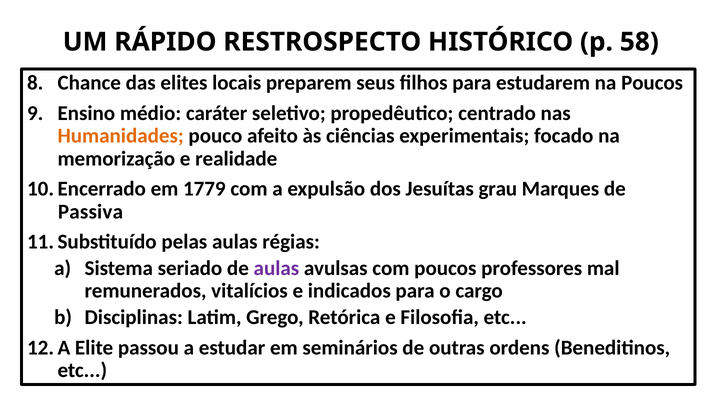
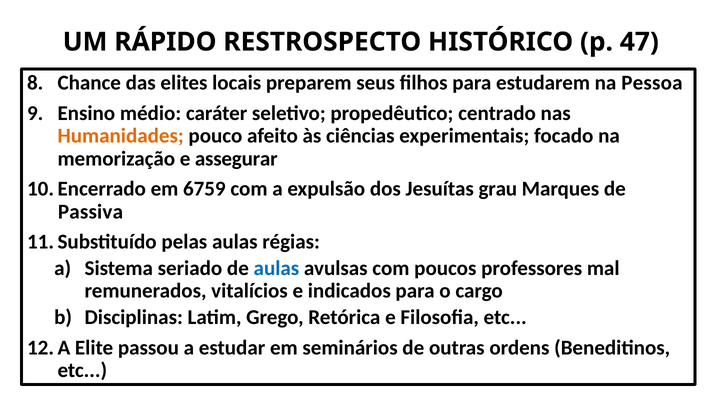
58: 58 -> 47 (639, 42)
na Poucos: Poucos -> Pessoa (652, 83)
realidade: realidade -> assegurar (236, 159)
1779: 1779 -> 6759 (204, 189)
aulas colour: purple -> blue (276, 268)
